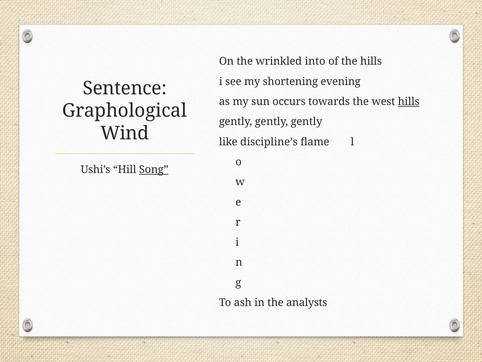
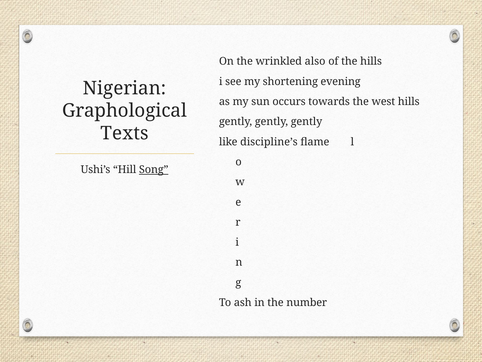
into: into -> also (315, 61)
Sentence: Sentence -> Nigerian (125, 88)
hills underline: present -> none (409, 101)
Wind: Wind -> Texts (125, 133)
analysts: analysts -> number (307, 302)
